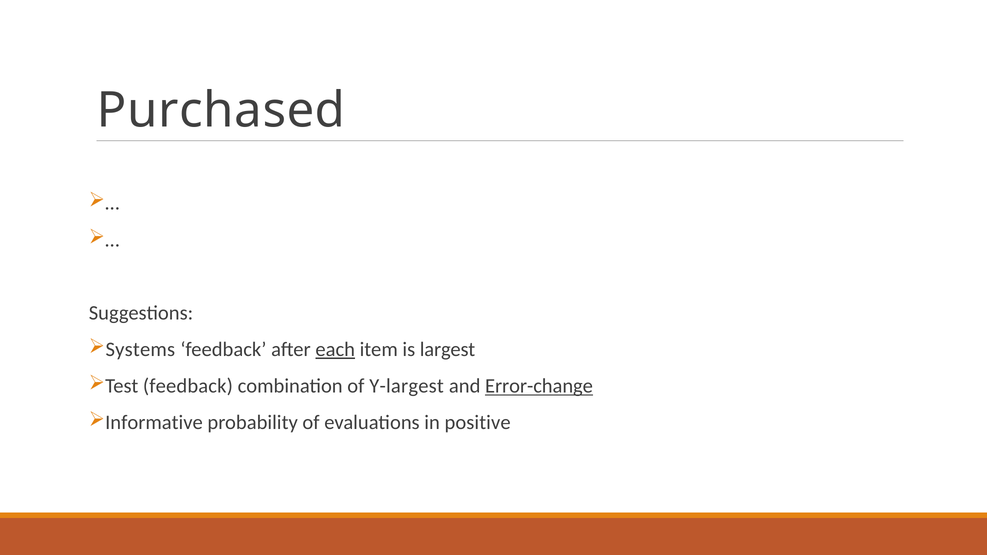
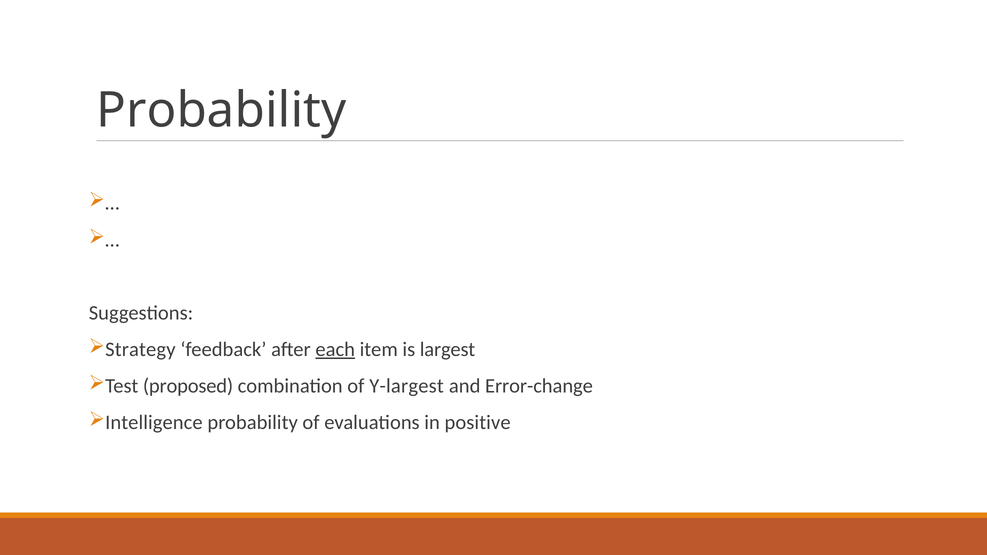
Purchased: Purchased -> Probability (221, 111)
Systems: Systems -> Strategy (140, 350)
Test feedback: feedback -> proposed (188, 386)
Error-change underline: present -> none (539, 386)
Informative: Informative -> Intelligence (154, 423)
